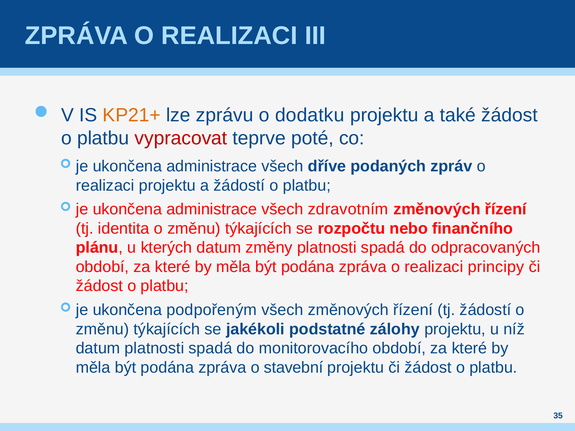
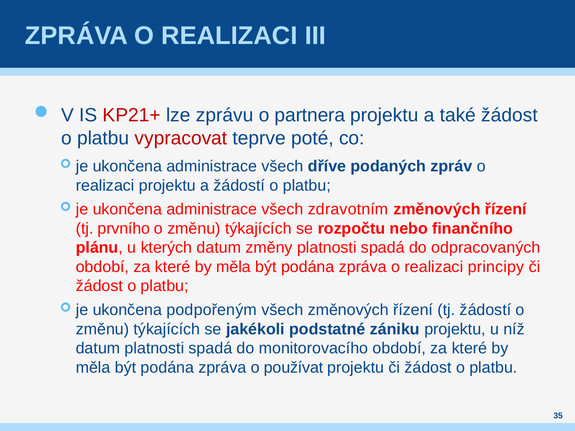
KP21+ colour: orange -> red (132, 115)
dodatku: dodatku -> partnera (310, 115)
identita: identita -> prvního (124, 229)
zálohy: zálohy -> zániku (395, 329)
stavební: stavební -> používat (294, 368)
